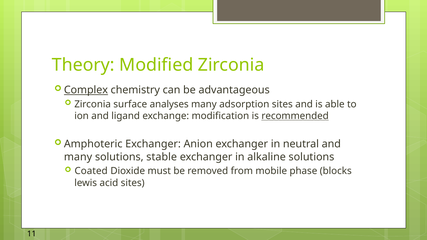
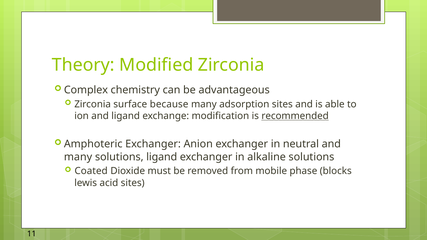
Complex underline: present -> none (86, 90)
analyses: analyses -> because (169, 104)
solutions stable: stable -> ligand (162, 157)
